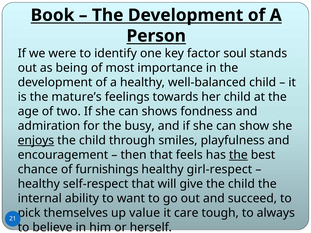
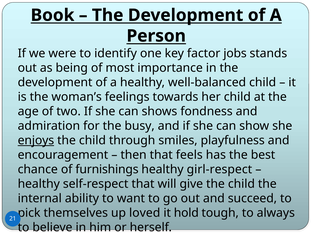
soul: soul -> jobs (235, 53)
mature’s: mature’s -> woman’s (77, 97)
the underline: present -> none (238, 155)
value: value -> loved (145, 213)
care: care -> hold (186, 213)
